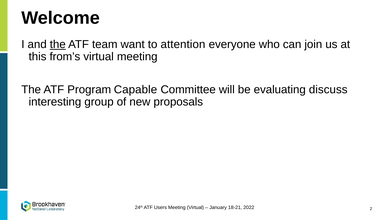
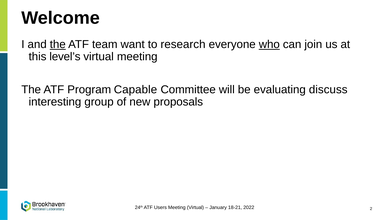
attention: attention -> research (183, 44)
who underline: none -> present (269, 44)
from’s: from’s -> level’s (65, 57)
